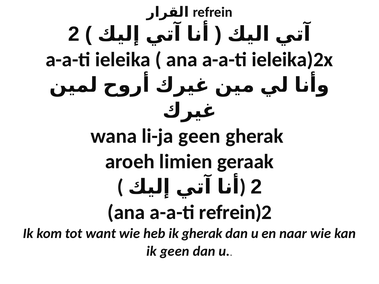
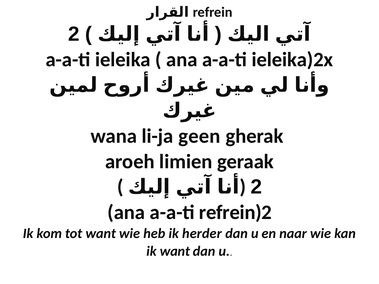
ik gherak: gherak -> herder (202, 234)
ik geen: geen -> want (175, 251)
